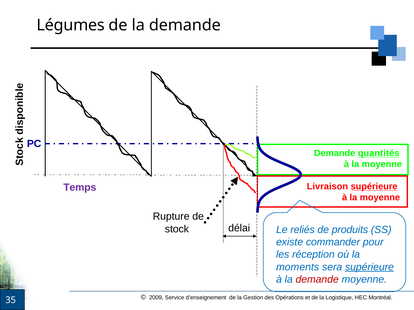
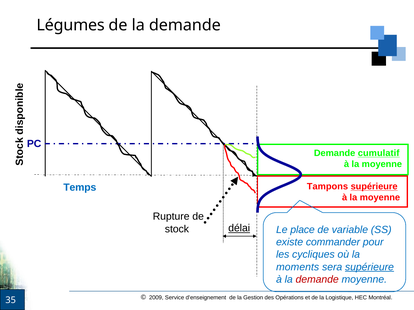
quantités: quantités -> cumulatif (379, 153)
Livraison: Livraison -> Tampons (327, 187)
Temps colour: purple -> blue (80, 188)
délai underline: none -> present (239, 229)
reliés: reliés -> place (303, 230)
produits: produits -> variable (350, 230)
réception: réception -> cycliques (313, 255)
